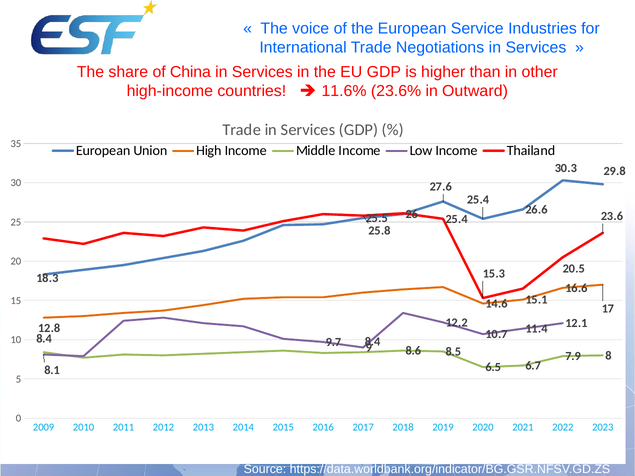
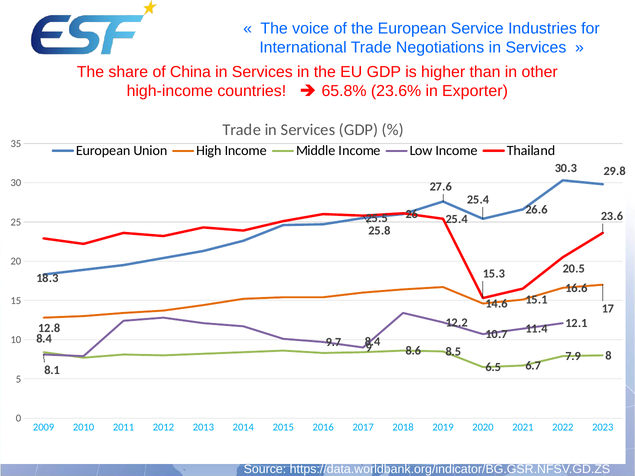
11.6%: 11.6% -> 65.8% (344, 91)
Outward: Outward -> Exporter (475, 91)
